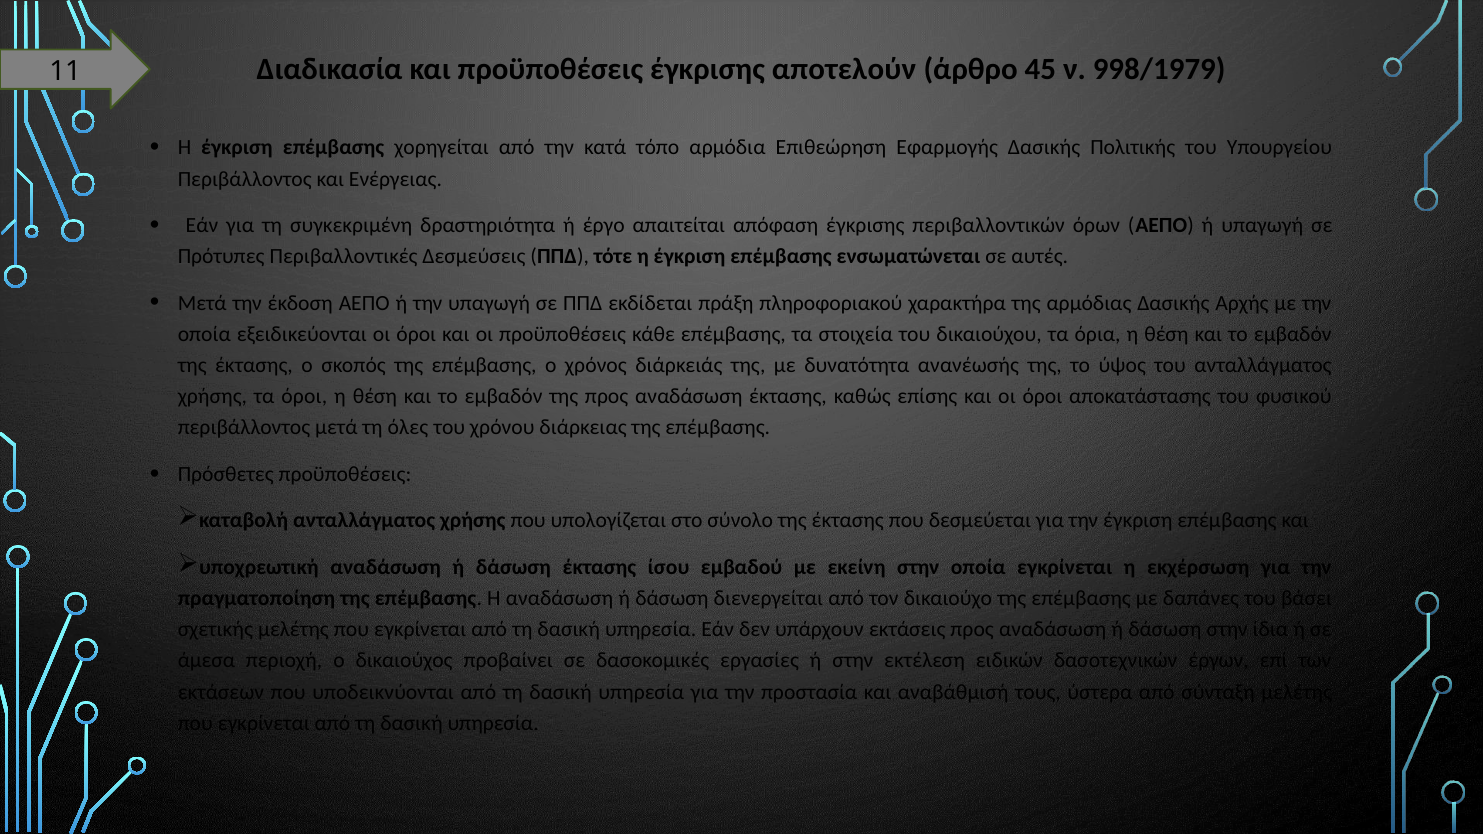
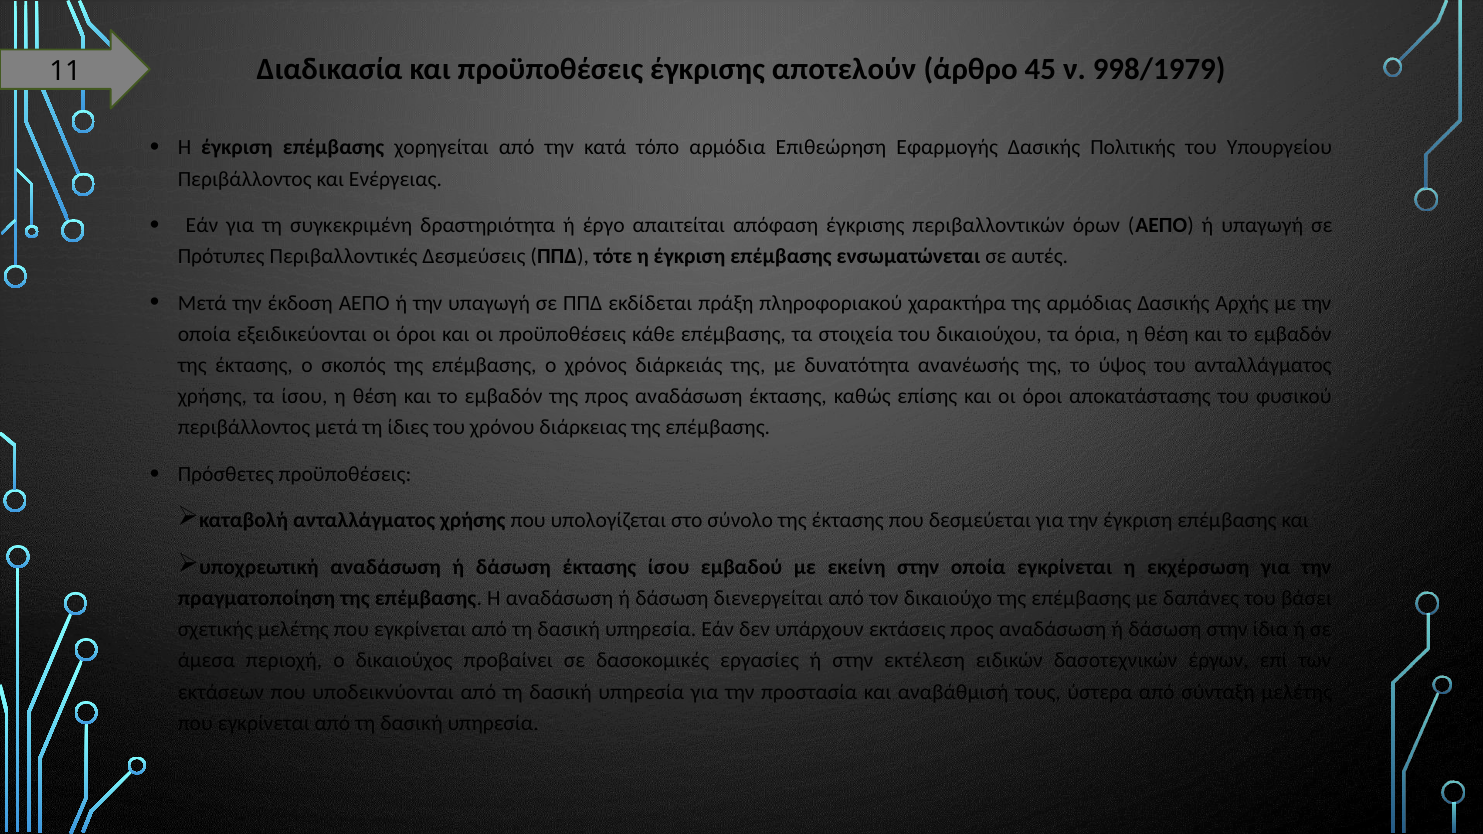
τα όροι: όροι -> ίσου (304, 397)
όλες: όλες -> ίδιες (408, 428)
